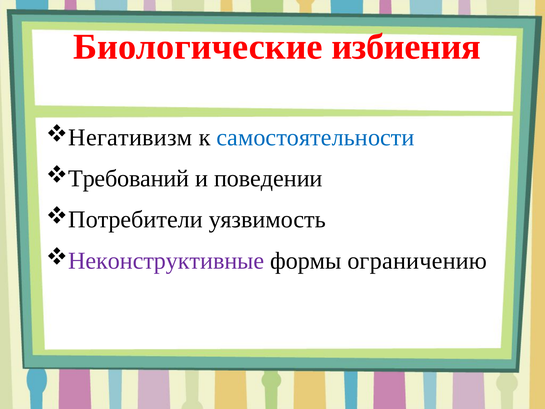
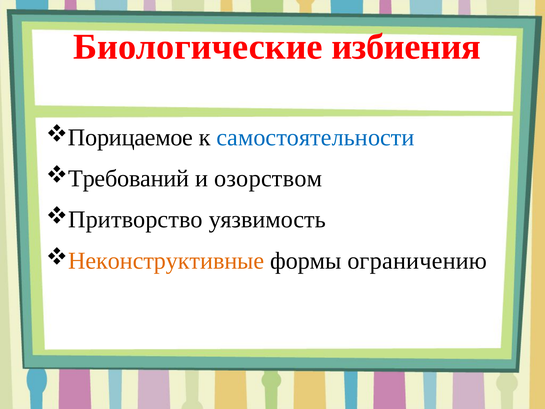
Негативизм: Негативизм -> Порицаемое (131, 138)
поведении: поведении -> озорством (268, 179)
Потребители: Потребители -> Притворство (135, 220)
Неконструктивные colour: purple -> orange (166, 261)
